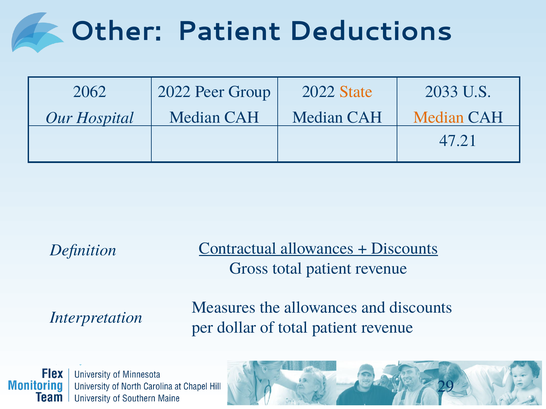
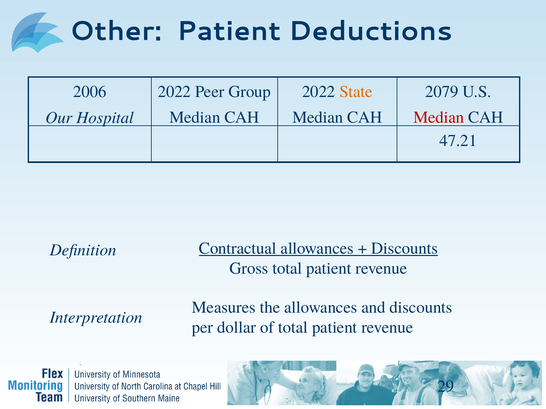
2062: 2062 -> 2006 (90, 92)
2033: 2033 -> 2079 (442, 92)
Median colour: orange -> red (439, 117)
